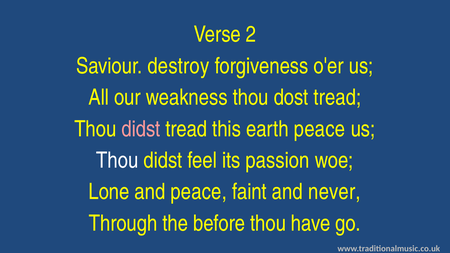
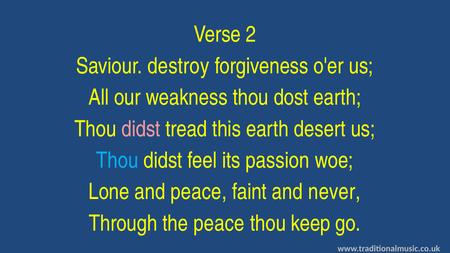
dost tread: tread -> earth (337, 98)
earth peace: peace -> desert (320, 129)
Thou colour: white -> light blue (117, 161)
the before: before -> peace (219, 224)
have: have -> keep (311, 224)
